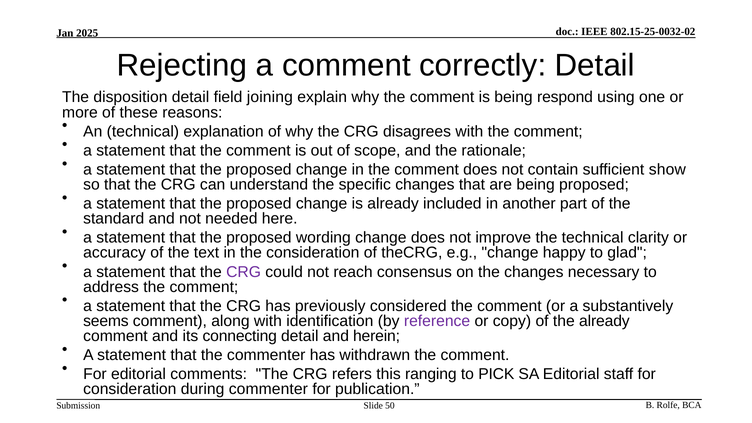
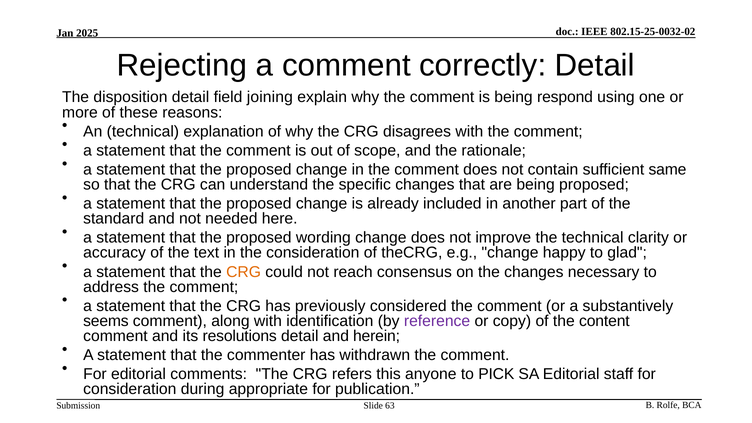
show: show -> same (667, 170)
CRG colour: purple -> orange (244, 272)
the already: already -> content (604, 321)
connecting: connecting -> resolutions (240, 336)
ranging: ranging -> anyone (431, 374)
during commenter: commenter -> appropriate (268, 389)
50: 50 -> 63 (390, 406)
